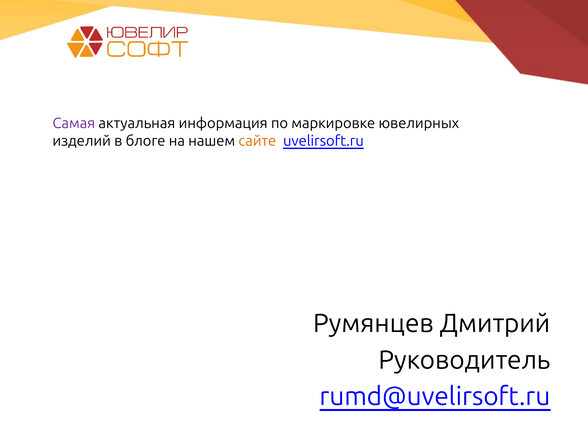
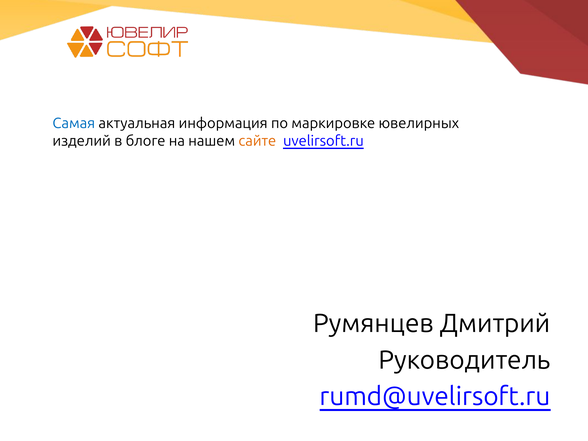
Самая colour: purple -> blue (74, 123)
